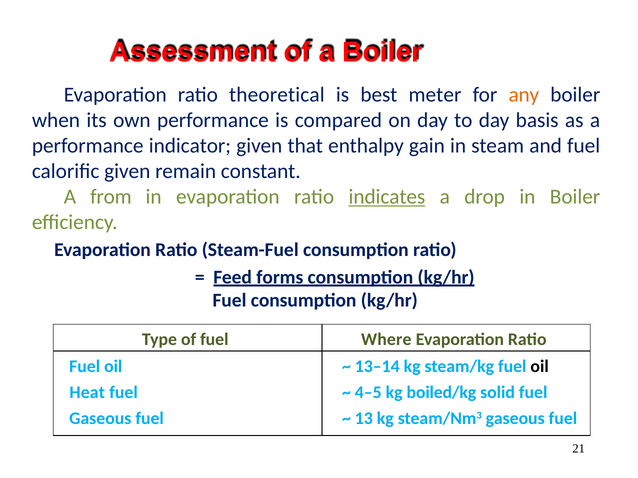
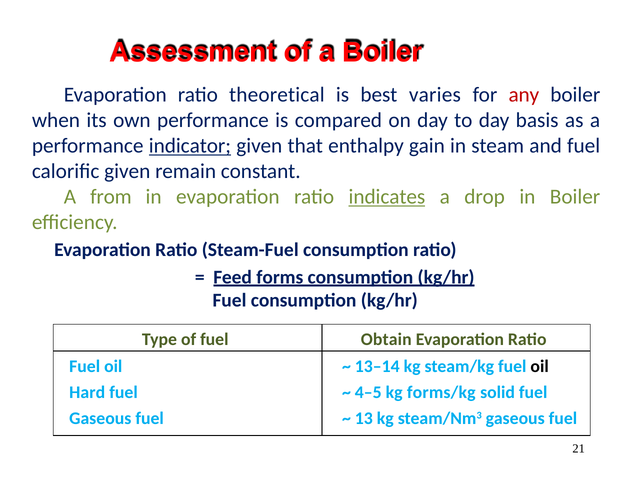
meter: meter -> varies (435, 95)
any colour: orange -> red (524, 95)
indicator underline: none -> present (190, 146)
Where: Where -> Obtain (386, 340)
Heat: Heat -> Hard (87, 393)
boiled/kg: boiled/kg -> forms/kg (441, 393)
